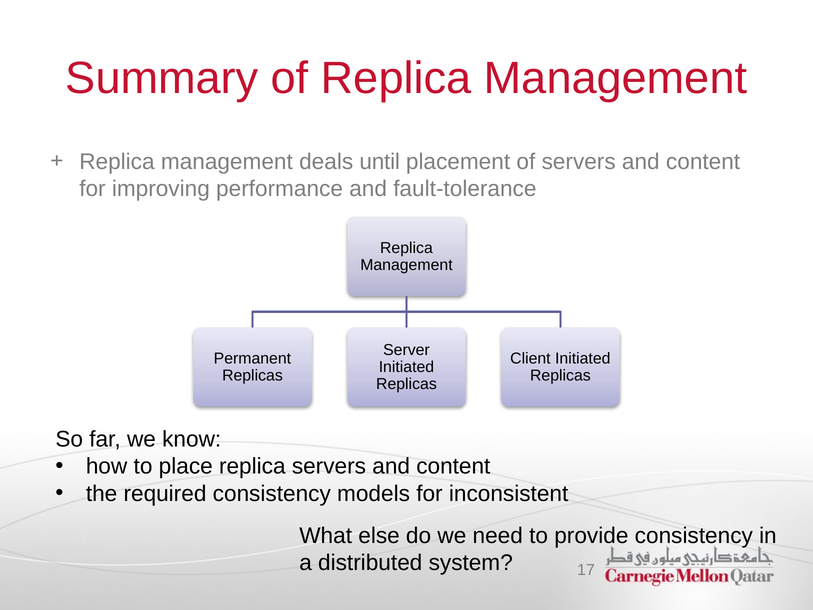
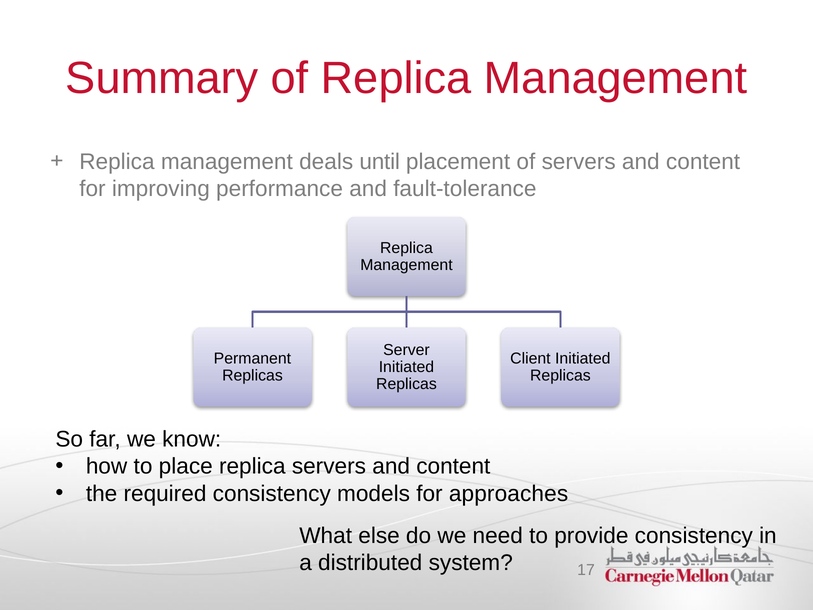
inconsistent: inconsistent -> approaches (509, 493)
